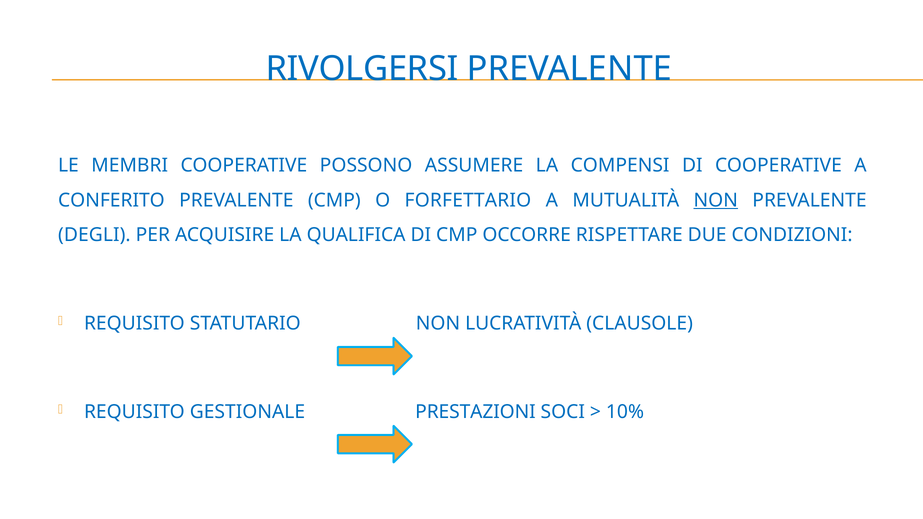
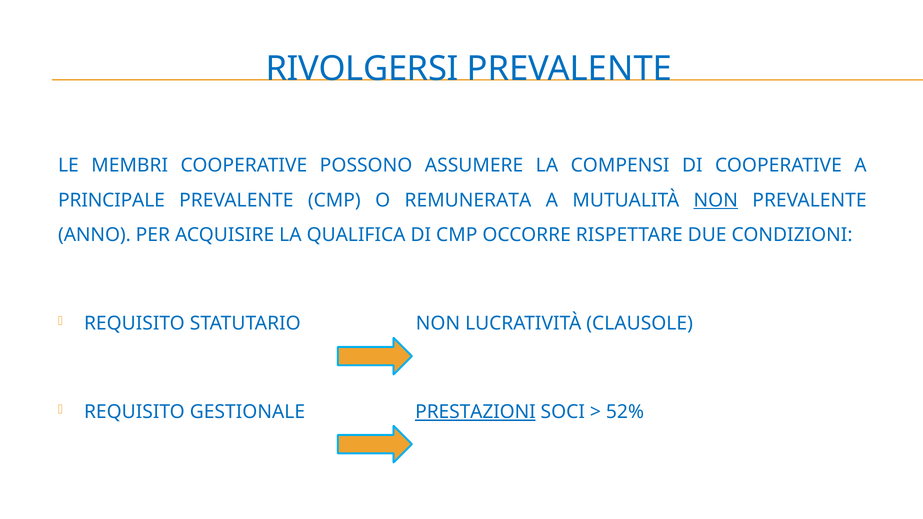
CONFERITO: CONFERITO -> PRINCIPALE (111, 200)
FORFETTARIO: FORFETTARIO -> REMUNERATA (468, 200)
DEGLI: DEGLI -> ANNO (94, 235)
PRESTAZIONI underline: none -> present (475, 412)
10%: 10% -> 52% (625, 412)
